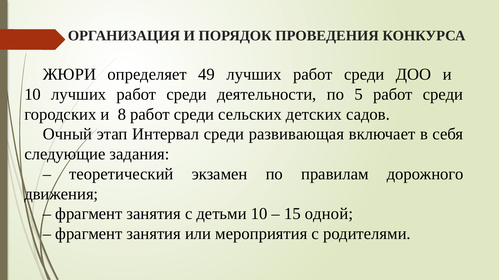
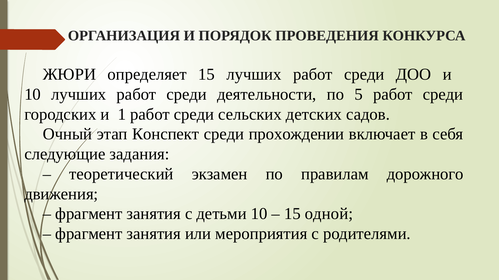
определяет 49: 49 -> 15 (207, 75)
8: 8 -> 1 (122, 115)
Интервал: Интервал -> Конспект (166, 134)
развивающая: развивающая -> прохождении (296, 134)
